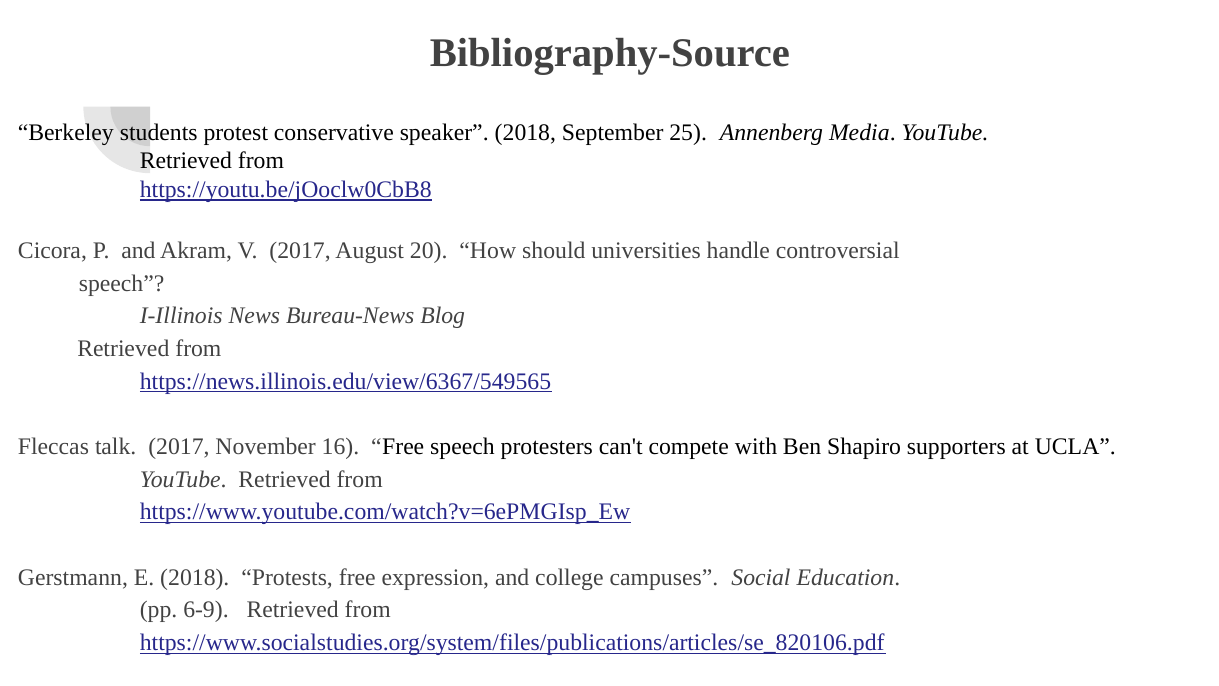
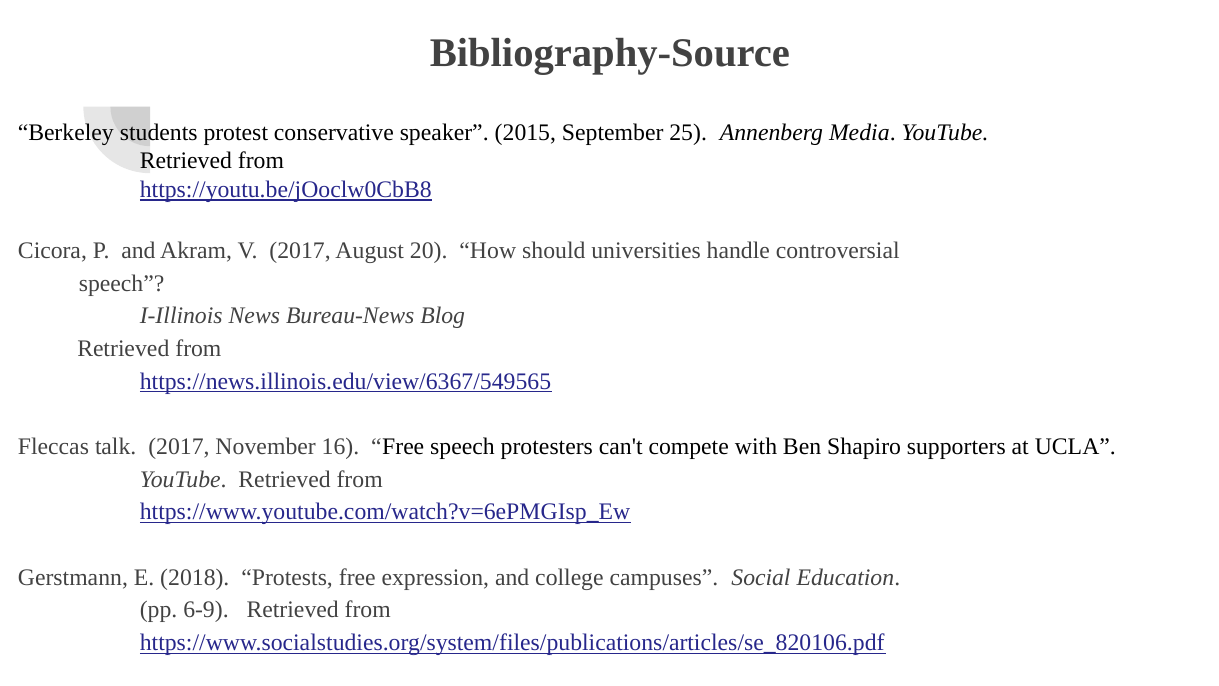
speaker 2018: 2018 -> 2015 (525, 132)
